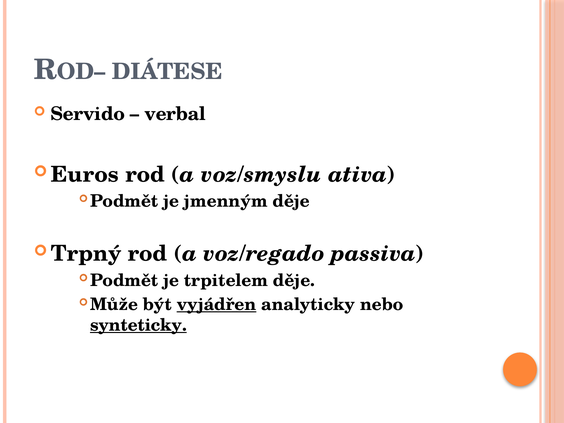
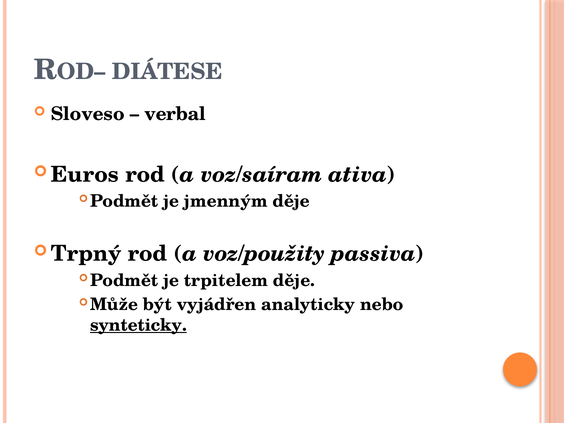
Servido: Servido -> Sloveso (88, 114)
voz/smyslu: voz/smyslu -> voz/saíram (261, 174)
voz/regado: voz/regado -> voz/použity (264, 254)
vyjádřen underline: present -> none (217, 304)
